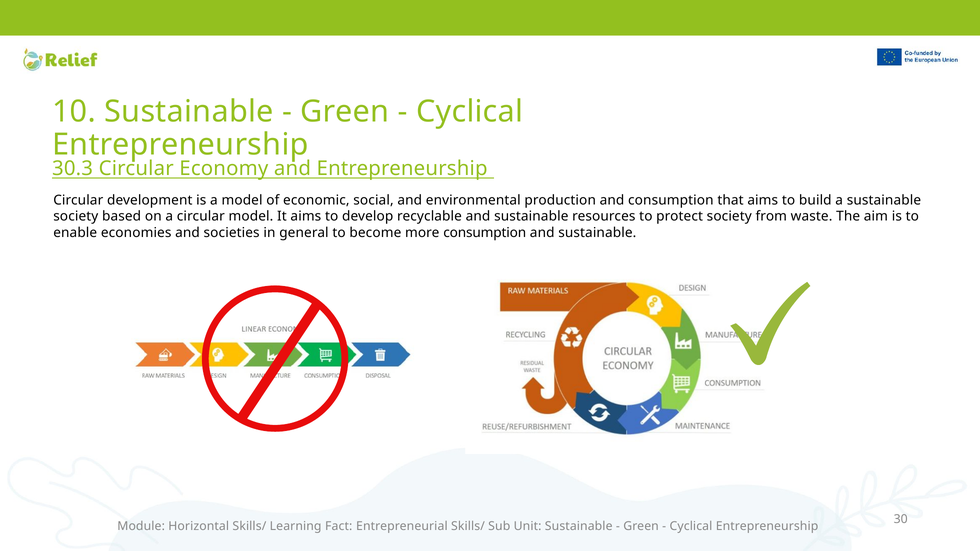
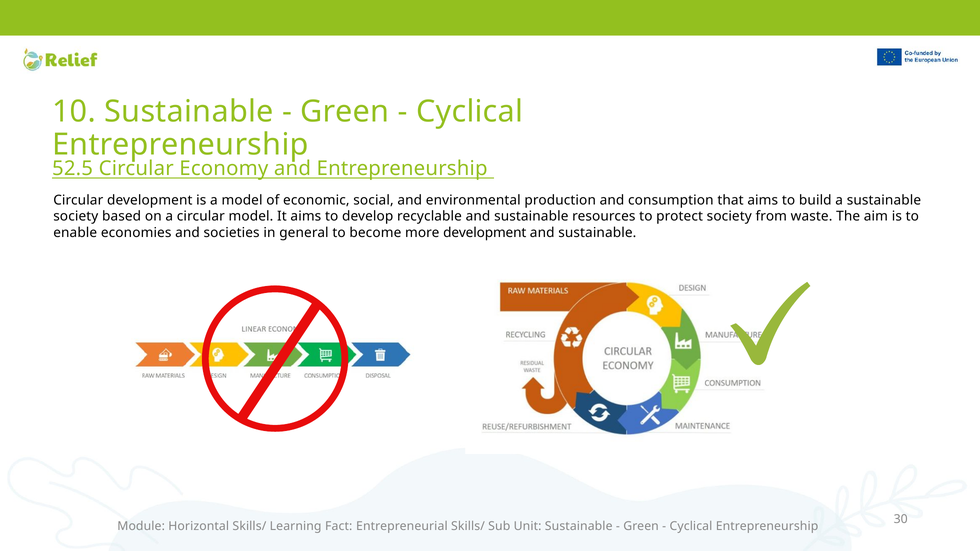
30.3: 30.3 -> 52.5 (73, 169)
more consumption: consumption -> development (485, 233)
